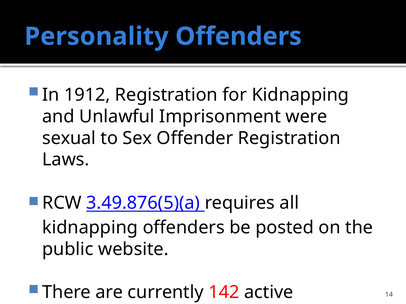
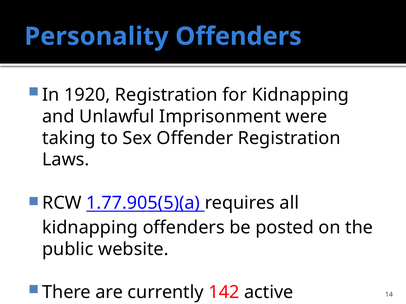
1912: 1912 -> 1920 (87, 95)
sexual: sexual -> taking (69, 138)
3.49.876(5)(a: 3.49.876(5)(a -> 1.77.905(5)(a (143, 203)
